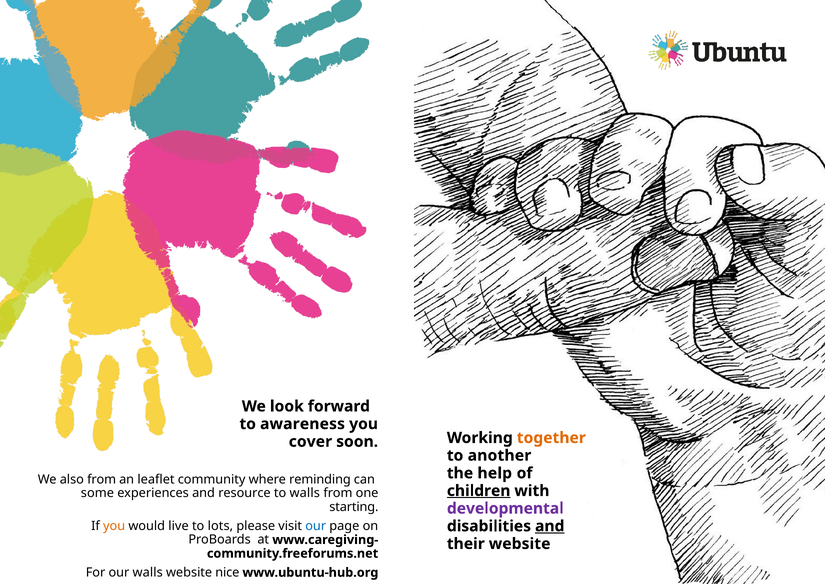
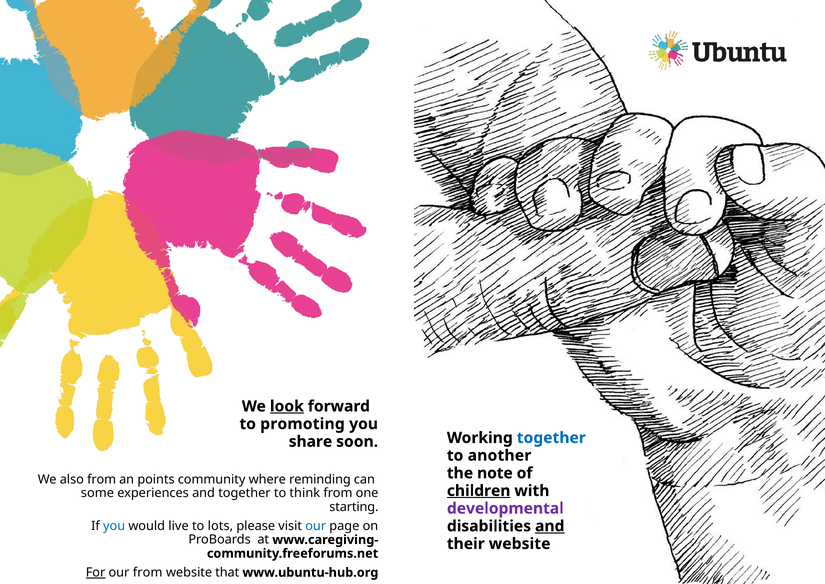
look underline: none -> present (287, 406)
awareness: awareness -> promoting (302, 423)
together colour: orange -> blue (551, 437)
cover: cover -> share (310, 441)
help: help -> note (495, 473)
leaflet: leaflet -> points (156, 479)
and resource: resource -> together (244, 493)
to walls: walls -> think (305, 493)
you colour: orange -> blue (114, 525)
For underline: none -> present (96, 572)
our walls: walls -> from (148, 572)
nice: nice -> that (227, 572)
